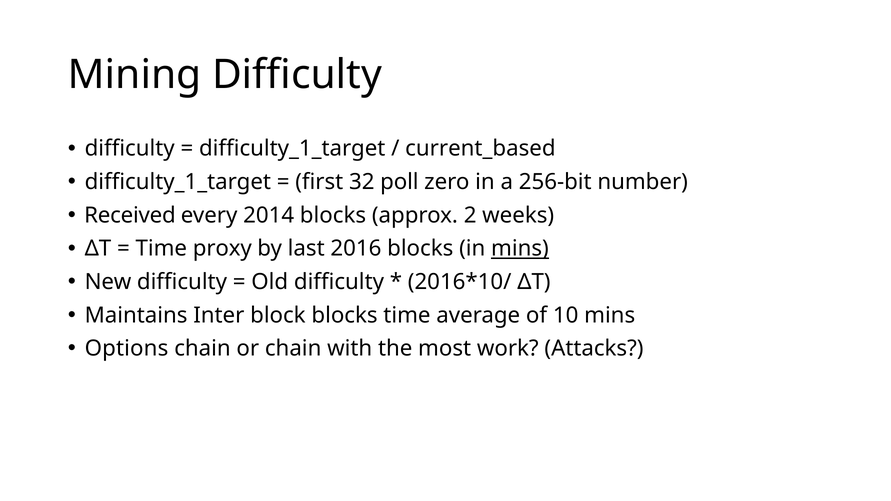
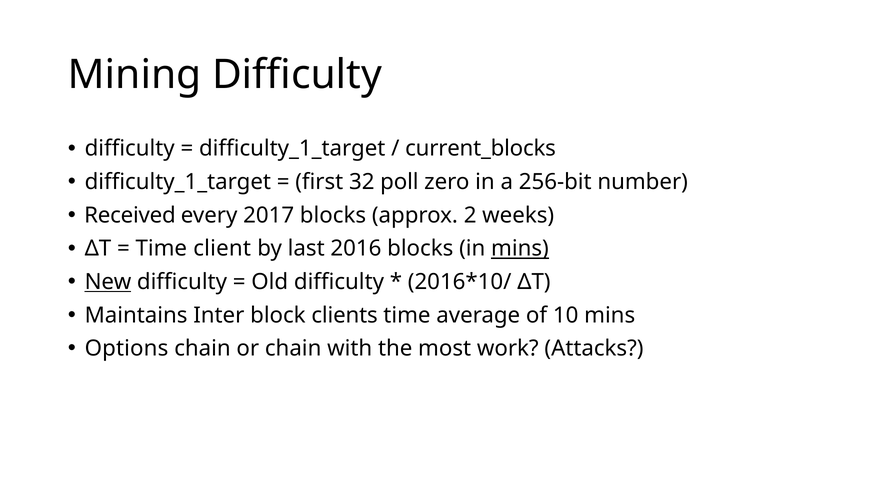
current_based: current_based -> current_blocks (481, 149)
2014: 2014 -> 2017 (269, 215)
proxy: proxy -> client (222, 249)
New underline: none -> present (108, 282)
block blocks: blocks -> clients (345, 315)
